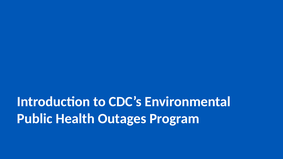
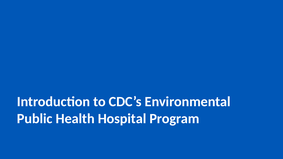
Outages: Outages -> Hospital (122, 119)
